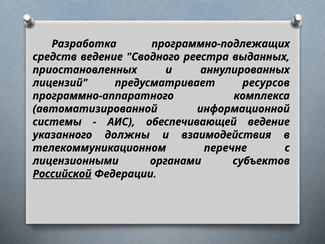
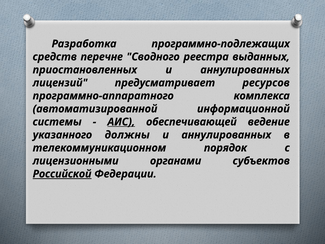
средств ведение: ведение -> перечне (102, 57)
АИС underline: none -> present (121, 122)
взаимодействия: взаимодействия -> аннулированных (226, 135)
перечне: перечне -> порядок (225, 148)
